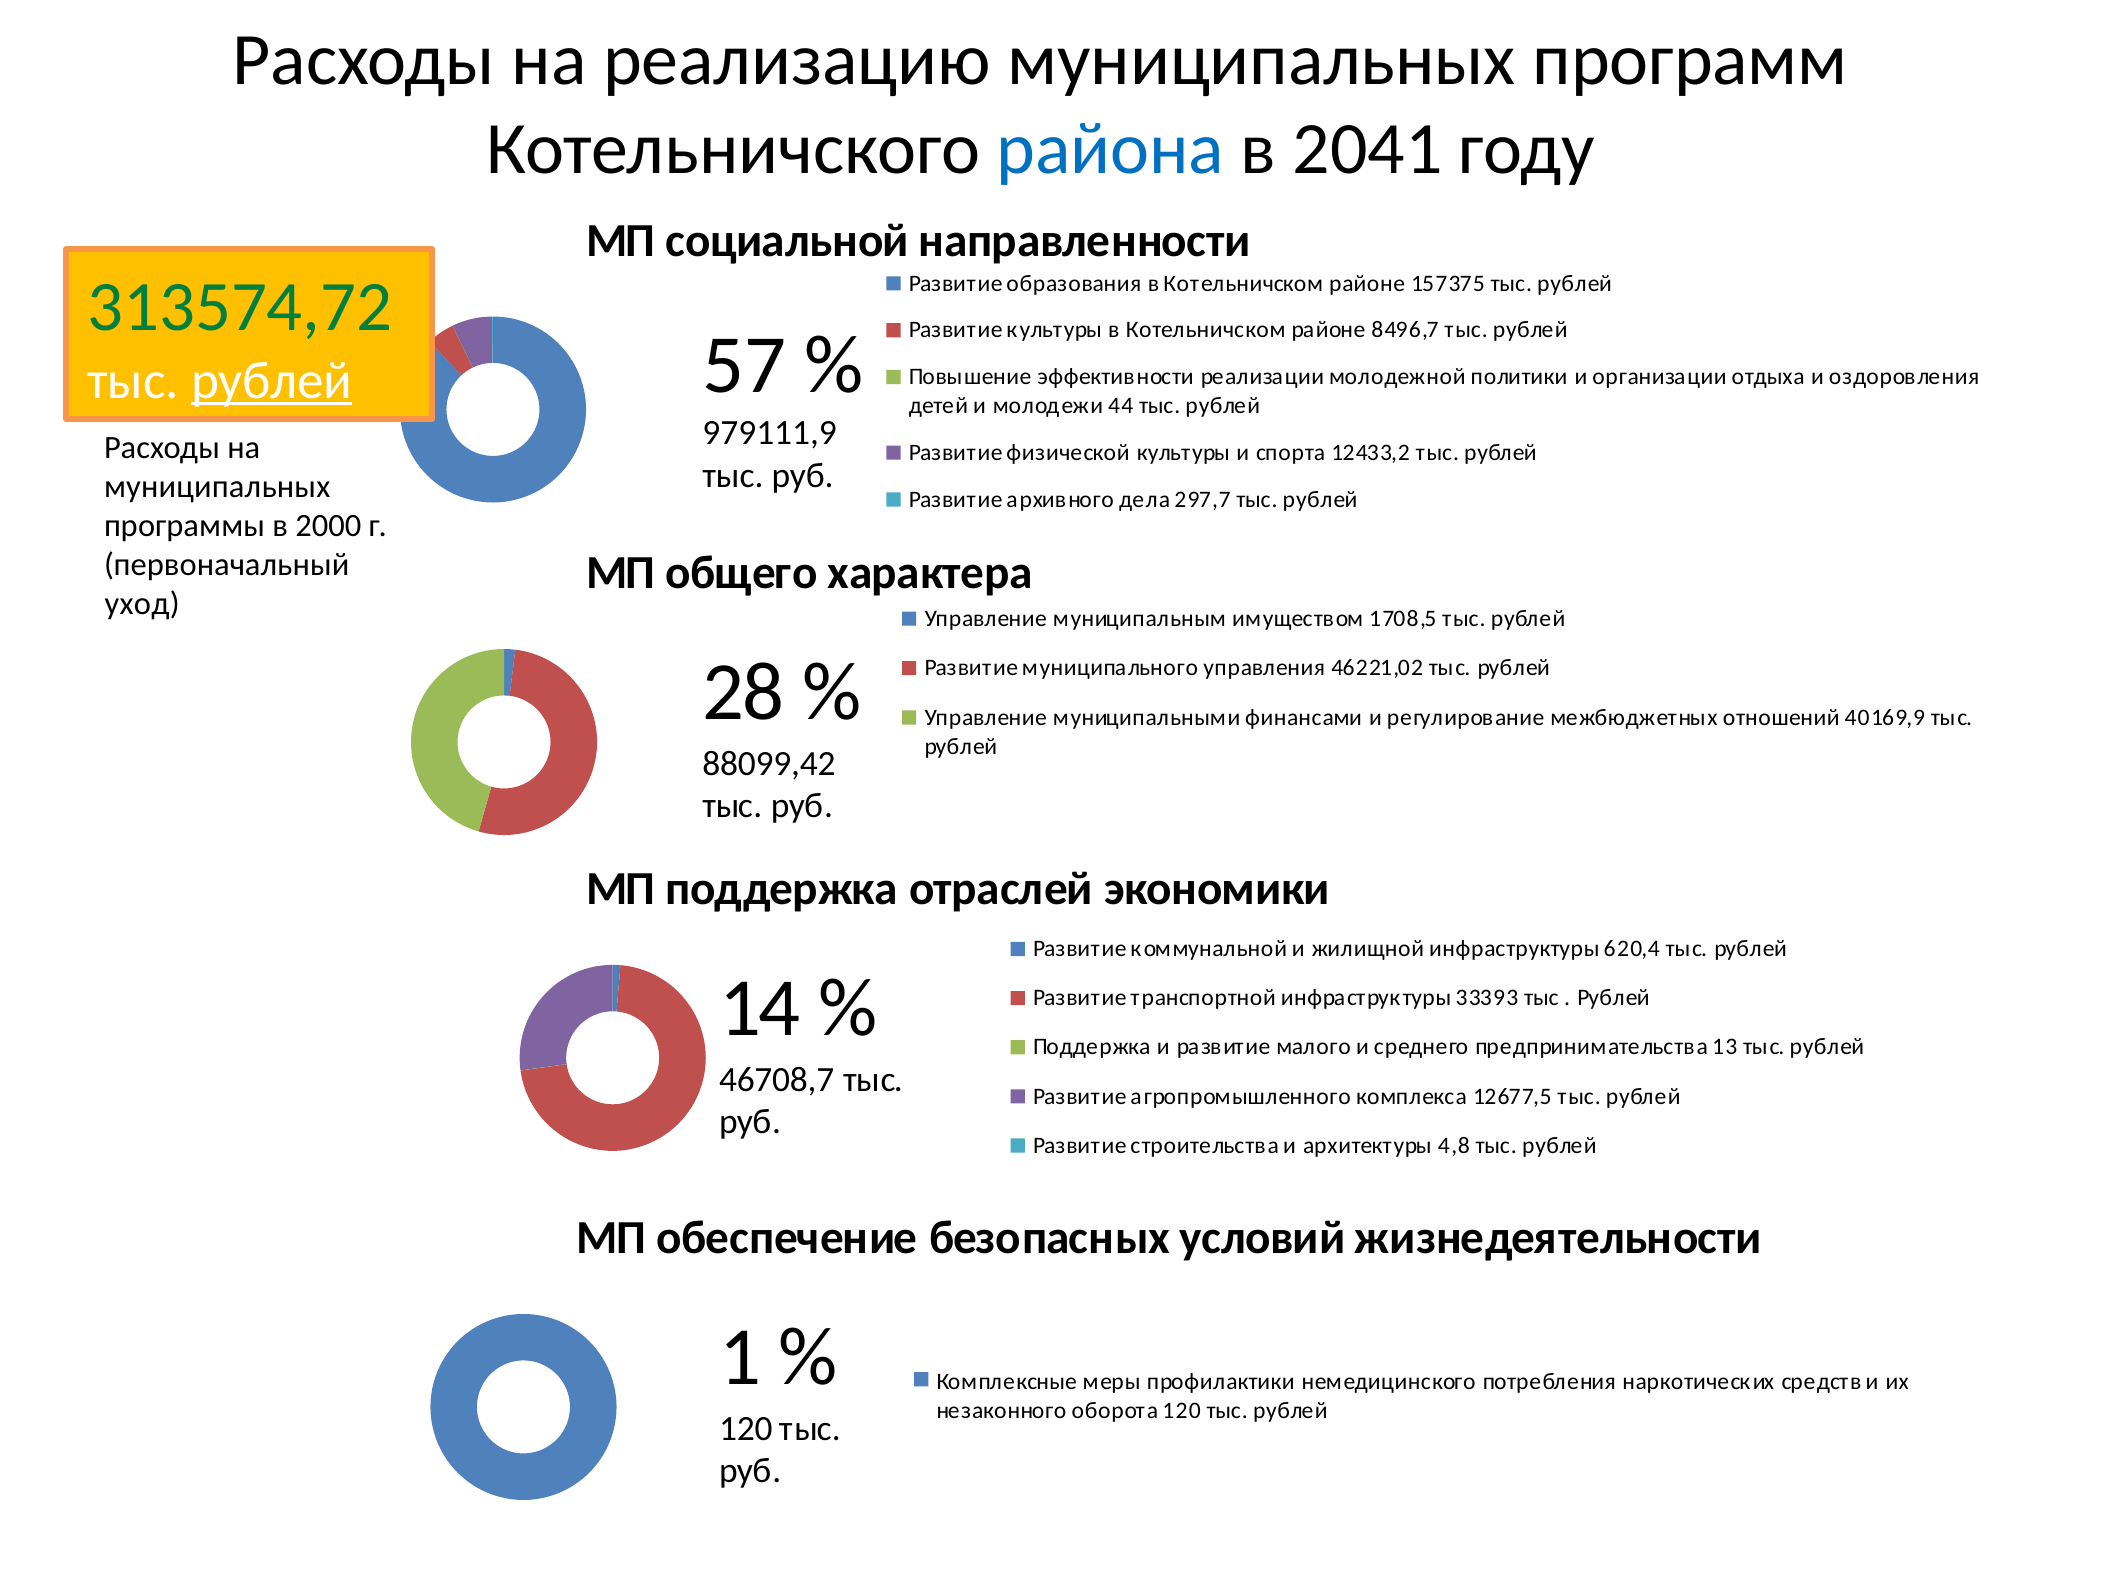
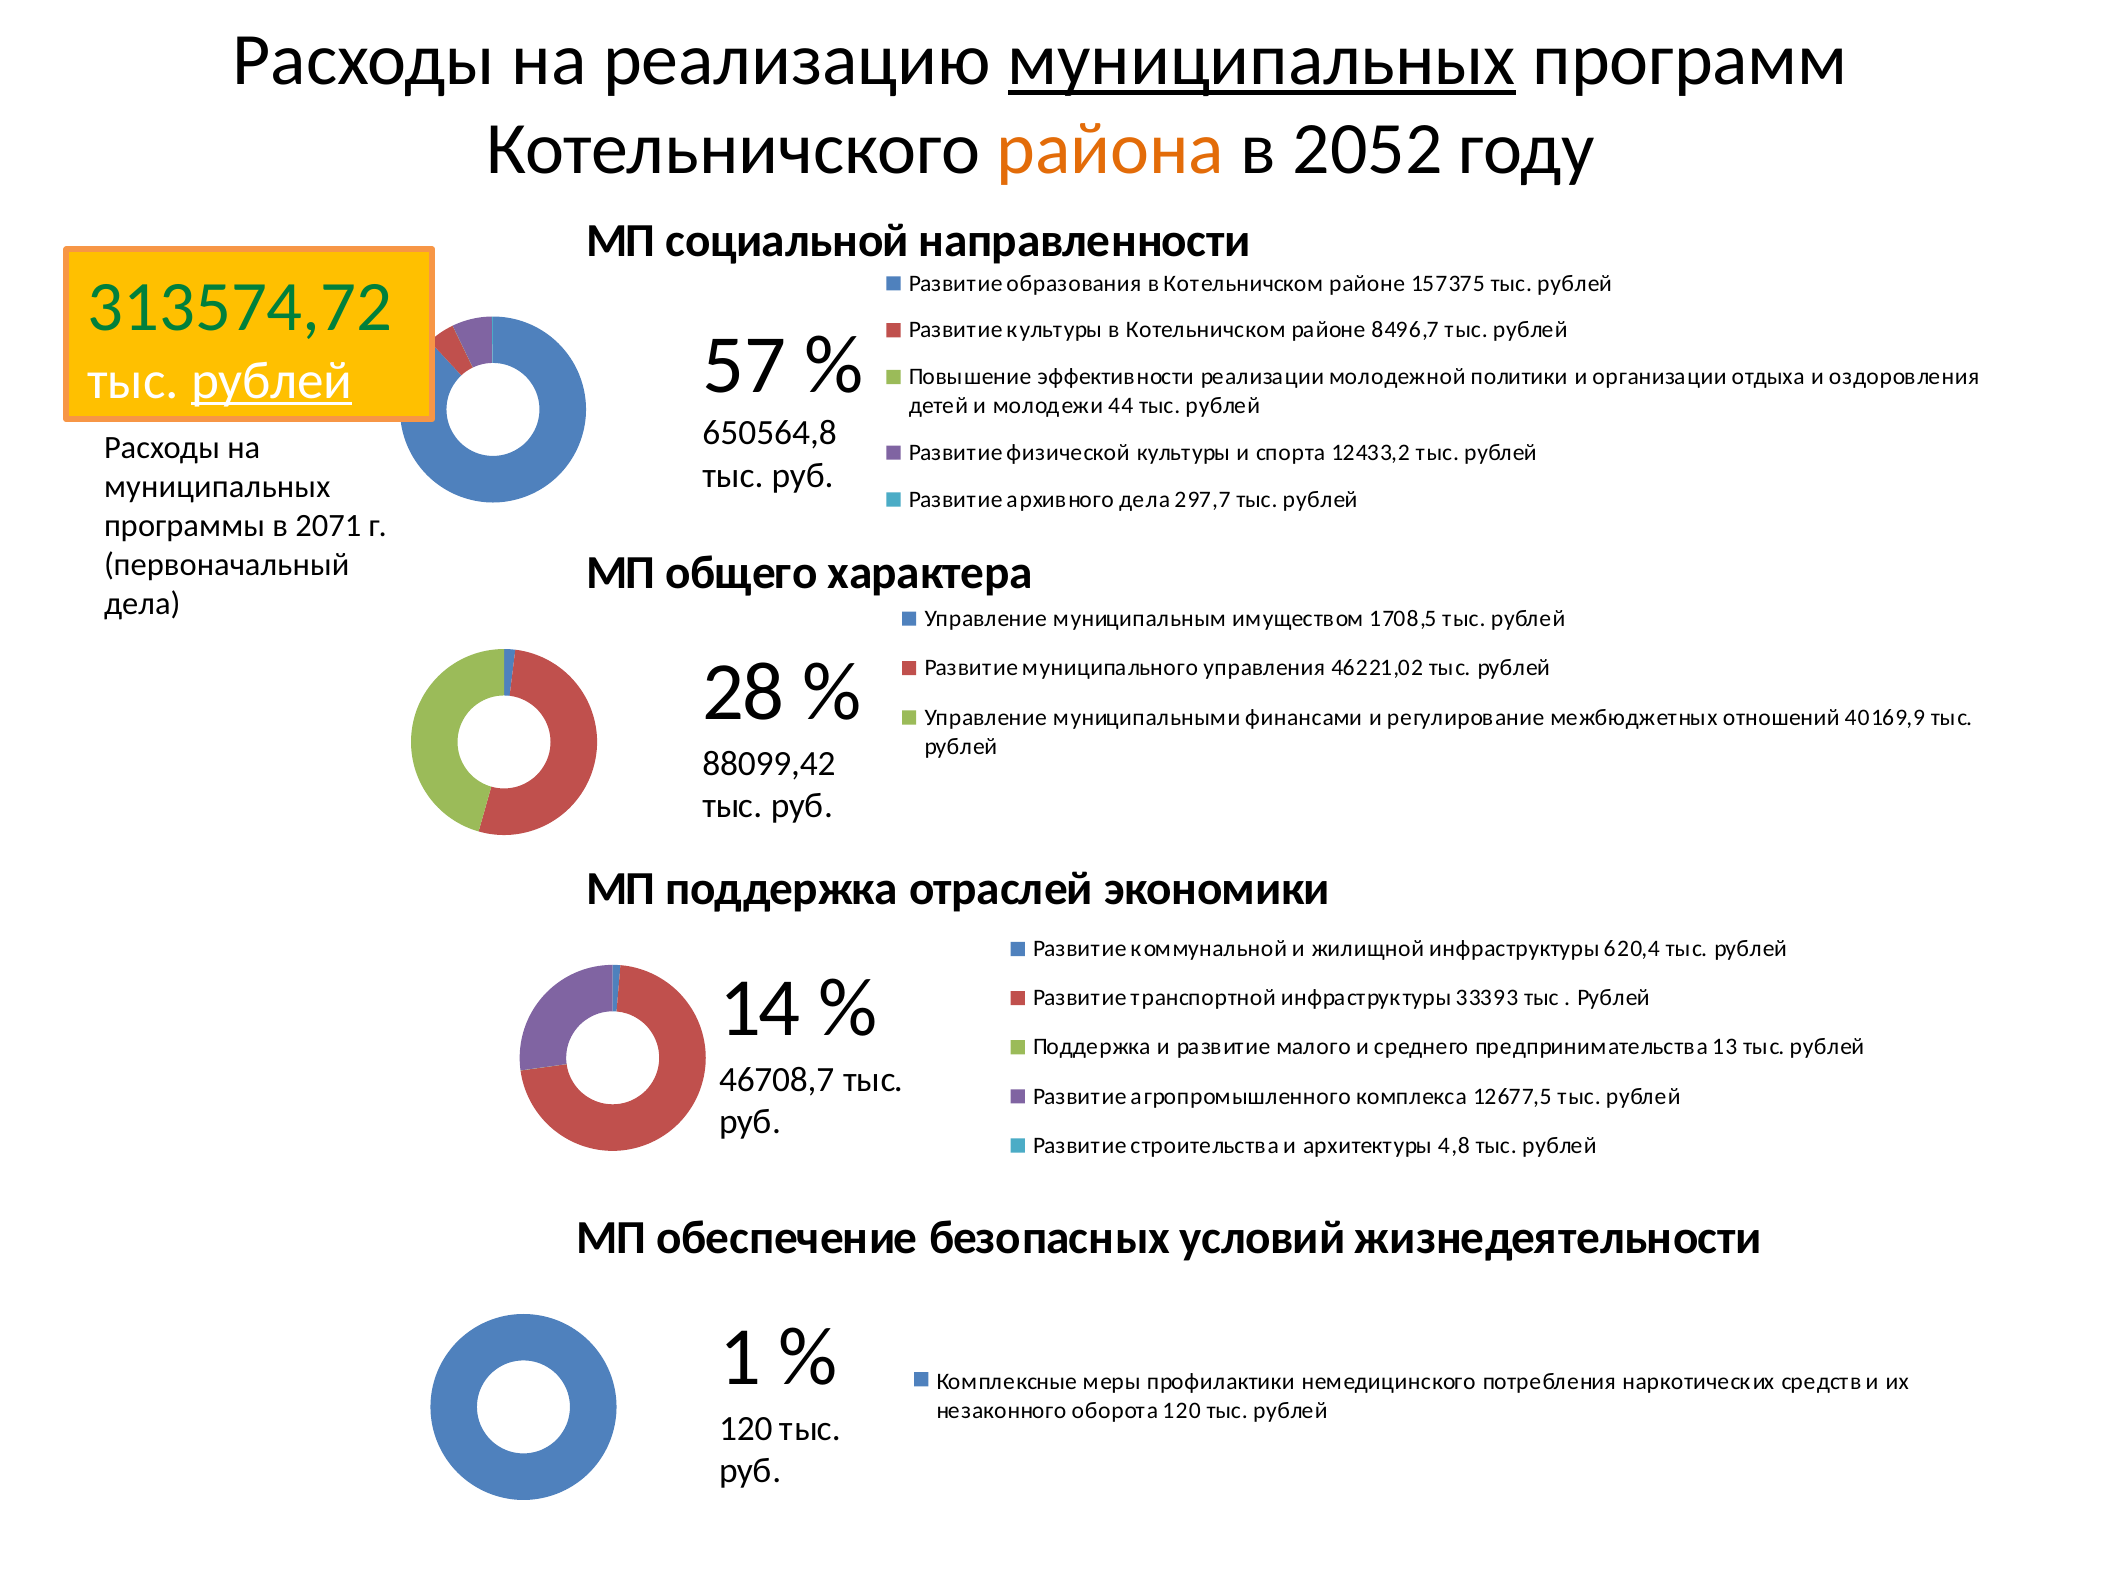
муниципальных underline: none -> present (1262, 61)
района colour: blue -> orange (1110, 149)
2041: 2041 -> 2052 (1368, 149)
979111,9: 979111,9 -> 650564,8 (770, 433)
2000: 2000 -> 2071 (328, 526)
уход: уход -> дела (142, 604)
